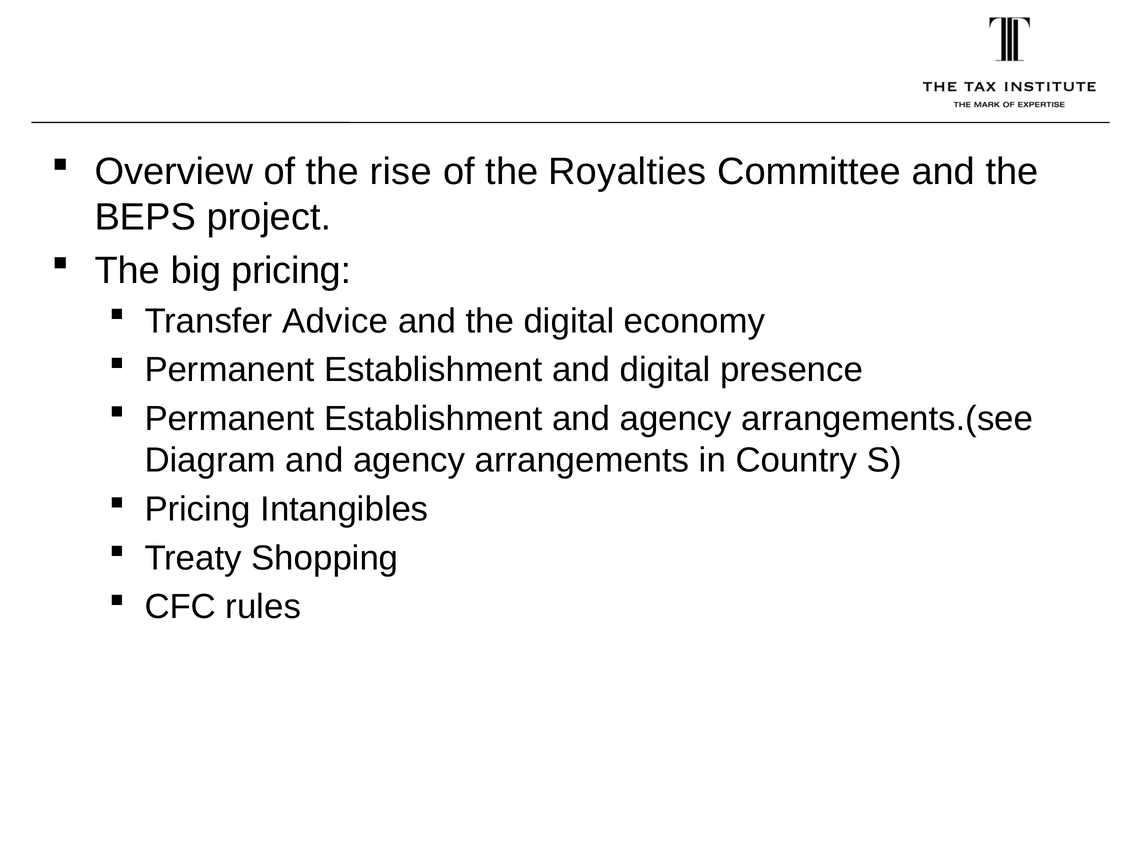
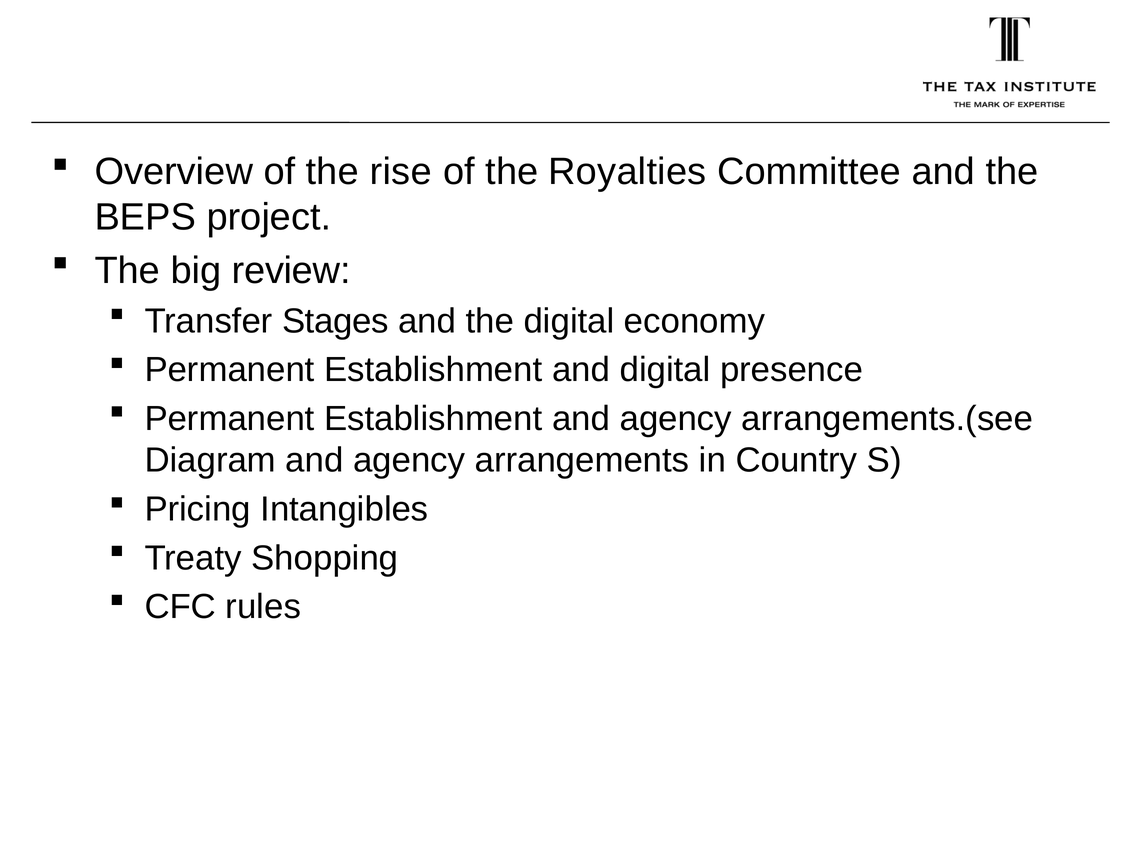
big pricing: pricing -> review (291, 270)
Advice: Advice -> Stages (335, 321)
